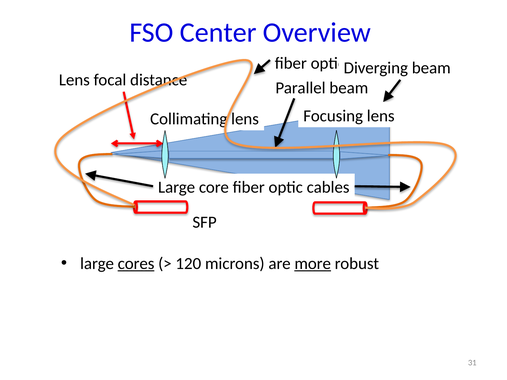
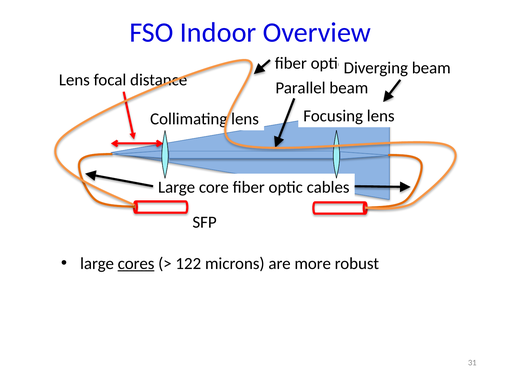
Center: Center -> Indoor (218, 33)
120: 120 -> 122 (188, 264)
more underline: present -> none (313, 264)
